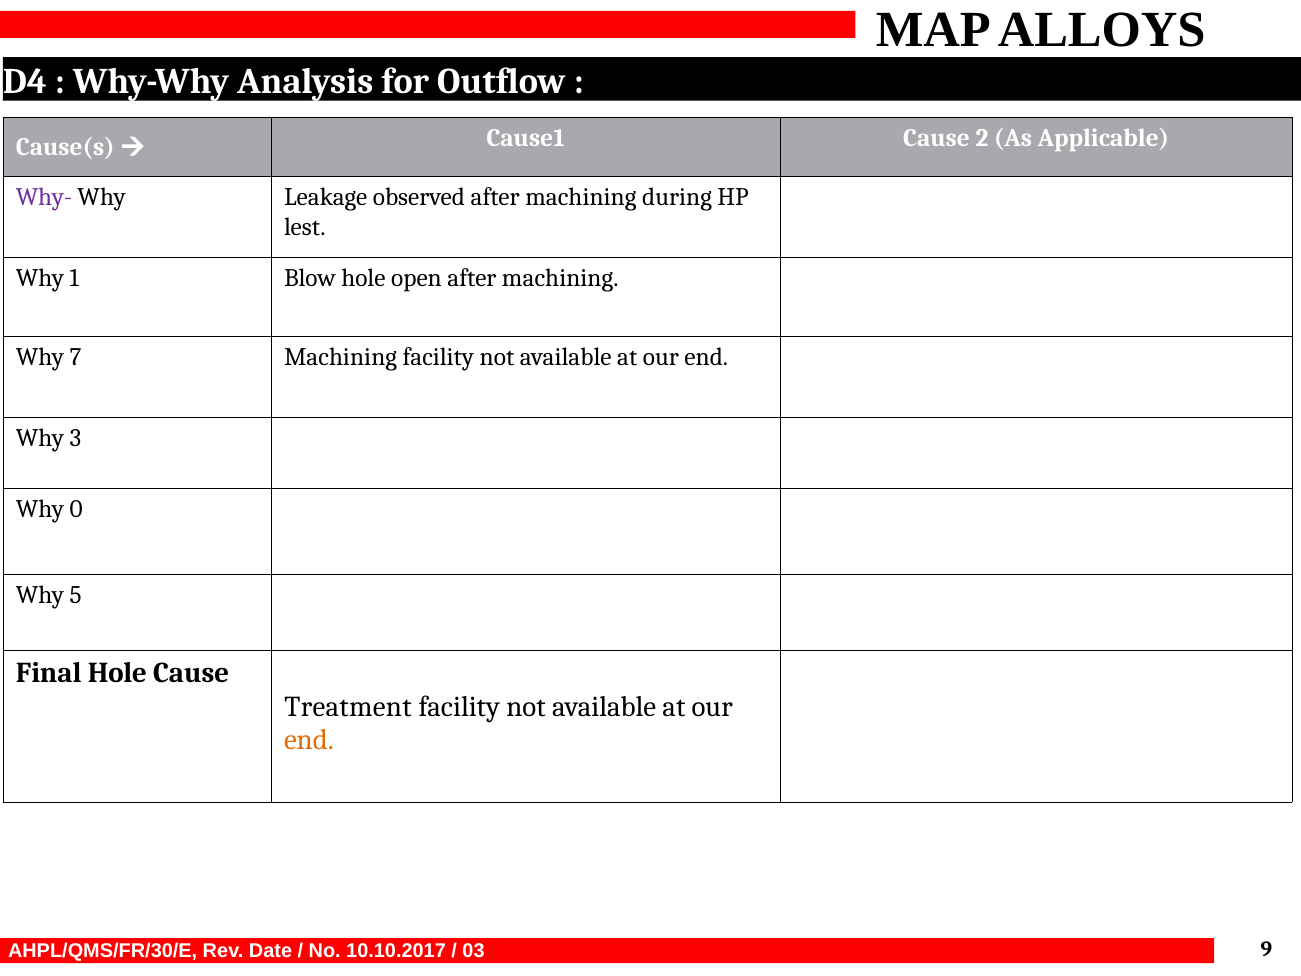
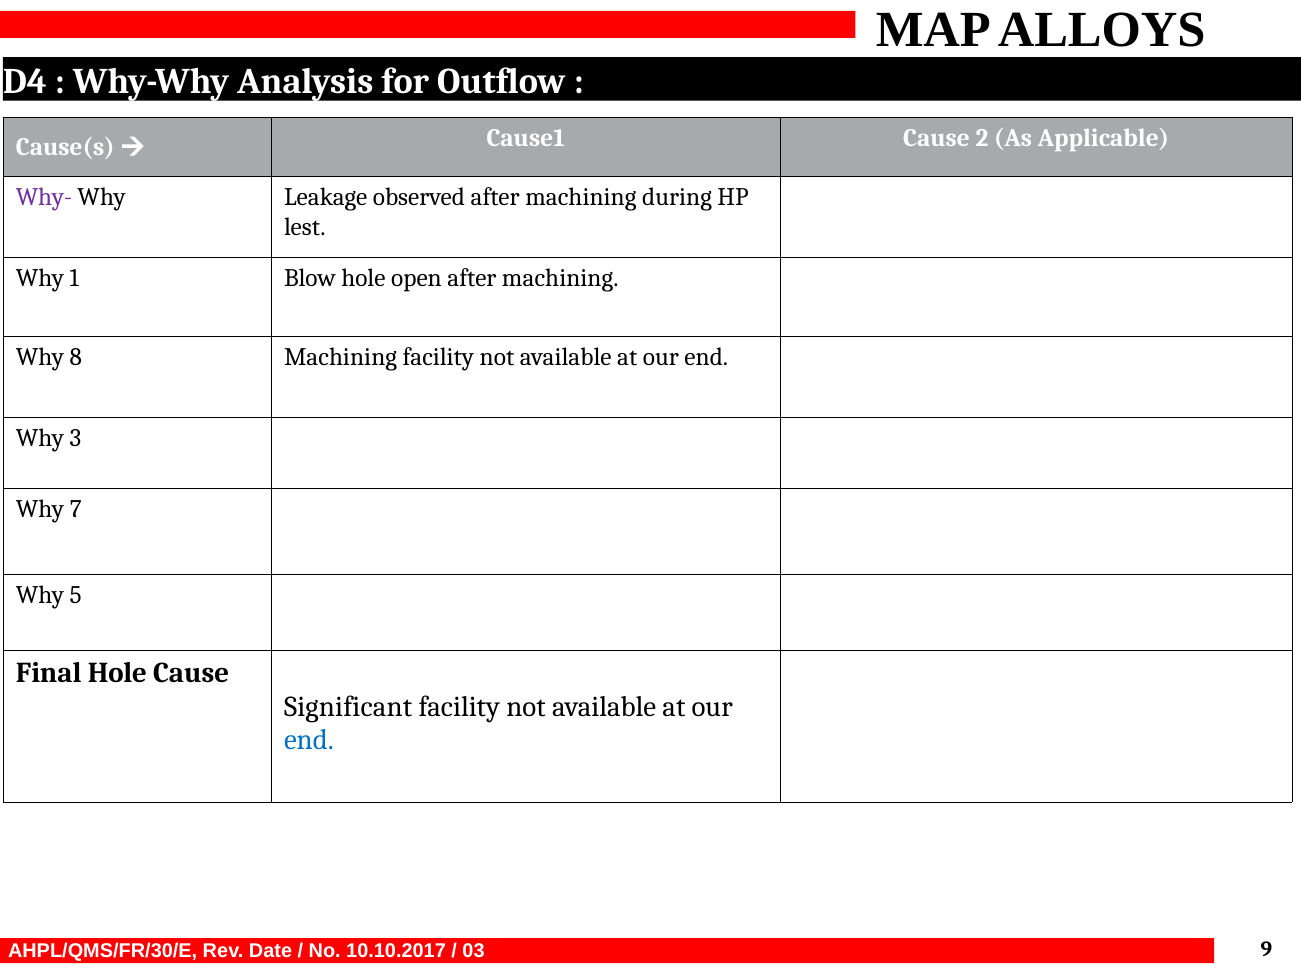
7: 7 -> 8 (76, 357)
0: 0 -> 7 (76, 509)
Treatment: Treatment -> Significant (348, 706)
end colour: orange -> blue (309, 740)
